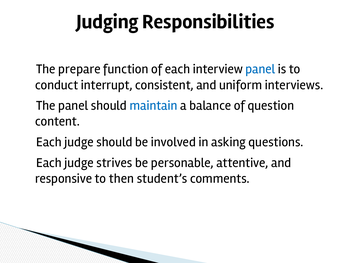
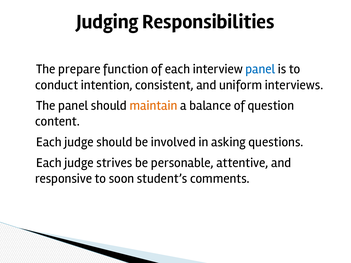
interrupt: interrupt -> intention (107, 85)
maintain colour: blue -> orange (153, 106)
then: then -> soon (122, 179)
